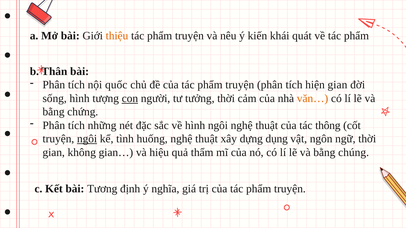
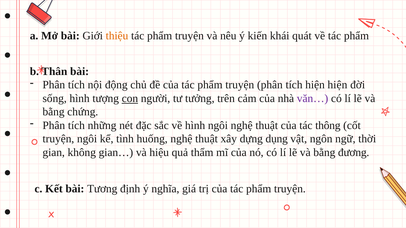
quốc: quốc -> động (116, 85)
hiện gian: gian -> hiện (337, 85)
tưởng thời: thời -> trên (226, 99)
văn… colour: orange -> purple (313, 99)
ngôi underline: present -> none (87, 139)
chúng: chúng -> đương (354, 153)
